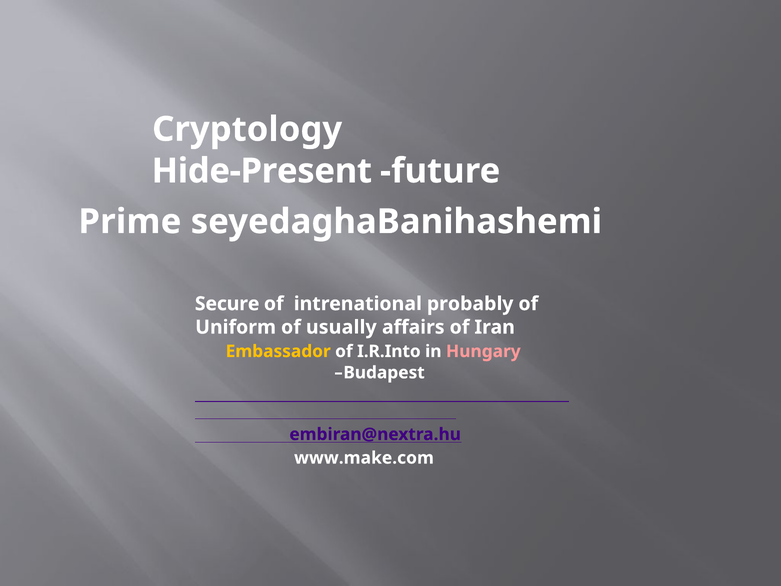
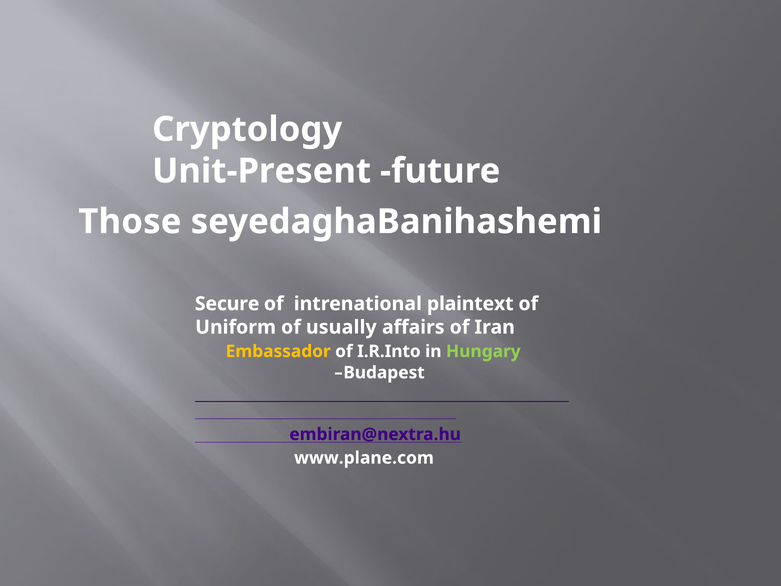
Hide-Present: Hide-Present -> Unit-Present (262, 171)
Prime: Prime -> Those (130, 222)
probably: probably -> plaintext (470, 304)
Hungary colour: pink -> light green (483, 351)
www.make.com: www.make.com -> www.plane.com (364, 458)
